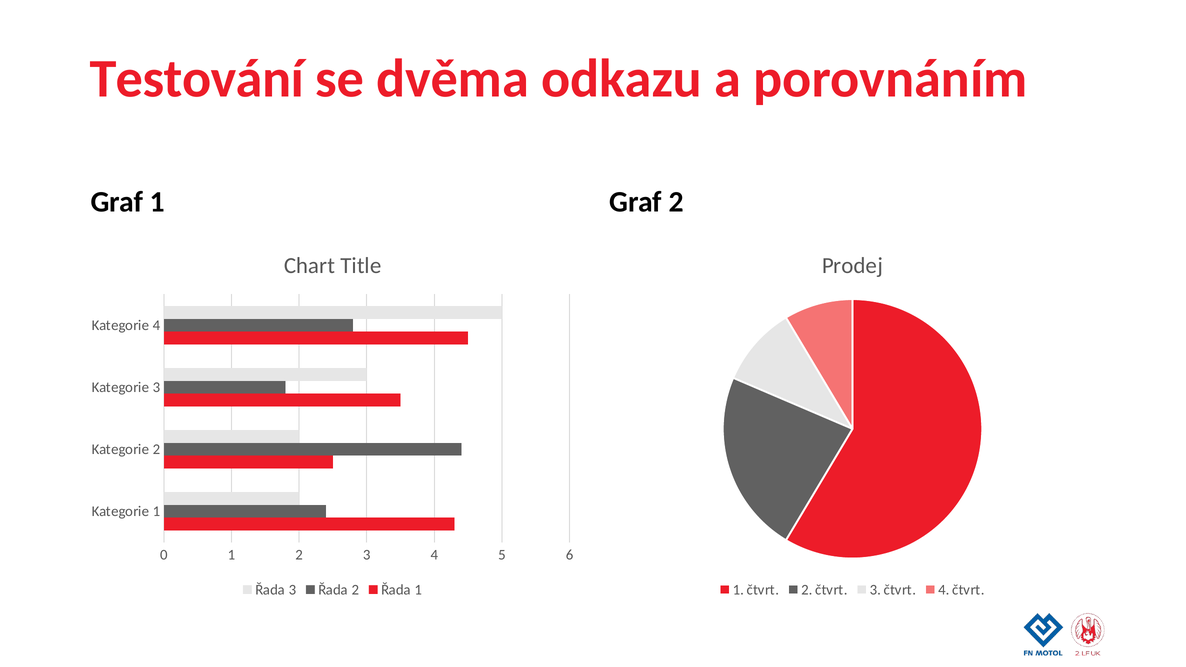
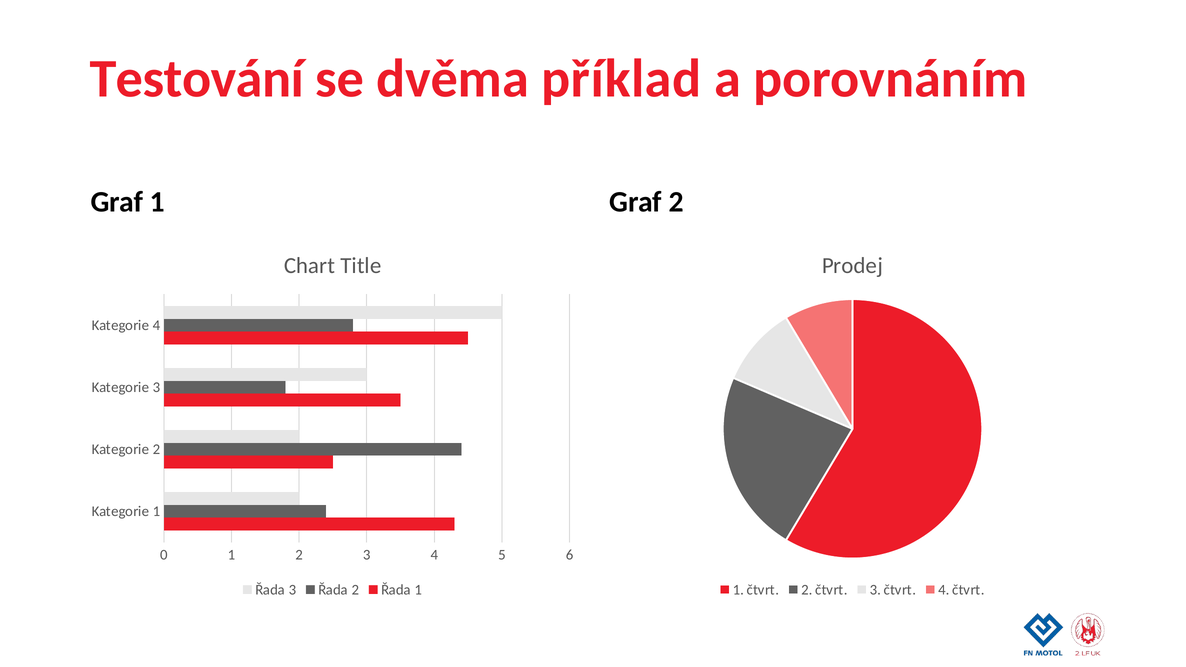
odkazu: odkazu -> příklad (621, 79)
